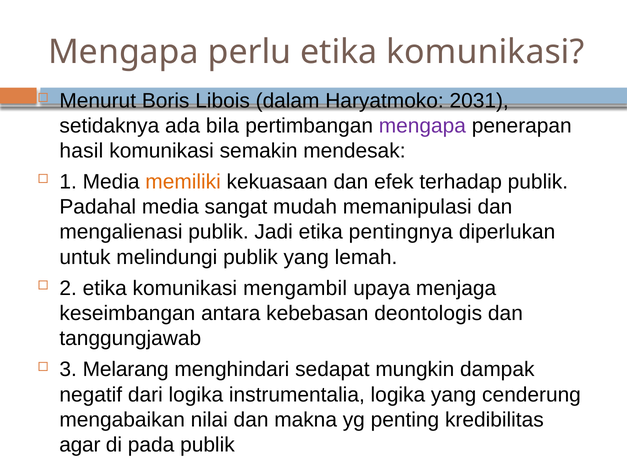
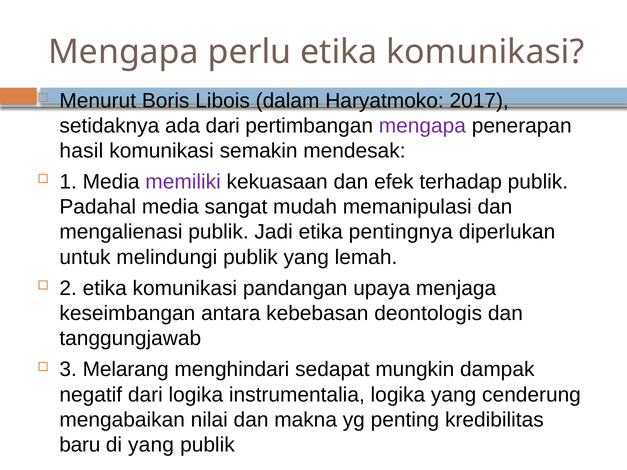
2031: 2031 -> 2017 (479, 101)
ada bila: bila -> dari (223, 126)
memiliki colour: orange -> purple (183, 182)
mengambil: mengambil -> pandangan (295, 288)
agar: agar -> baru (80, 445)
di pada: pada -> yang (151, 445)
